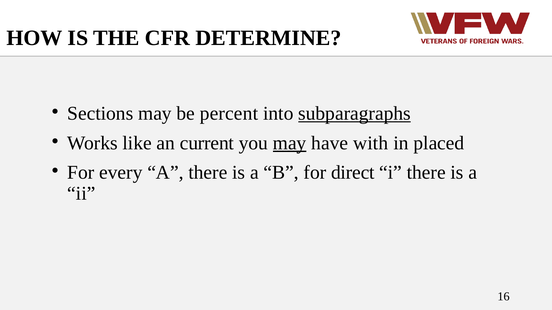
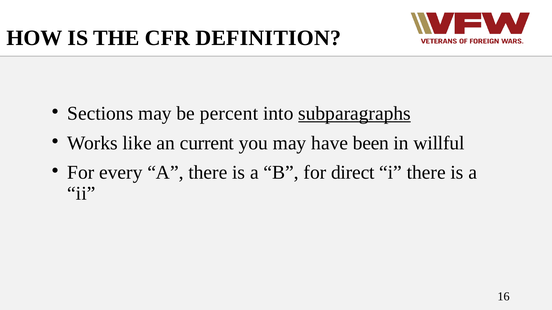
DETERMINE: DETERMINE -> DEFINITION (268, 38)
may underline: present -> none (290, 143)
with: with -> been (371, 143)
placed: placed -> willful (439, 143)
